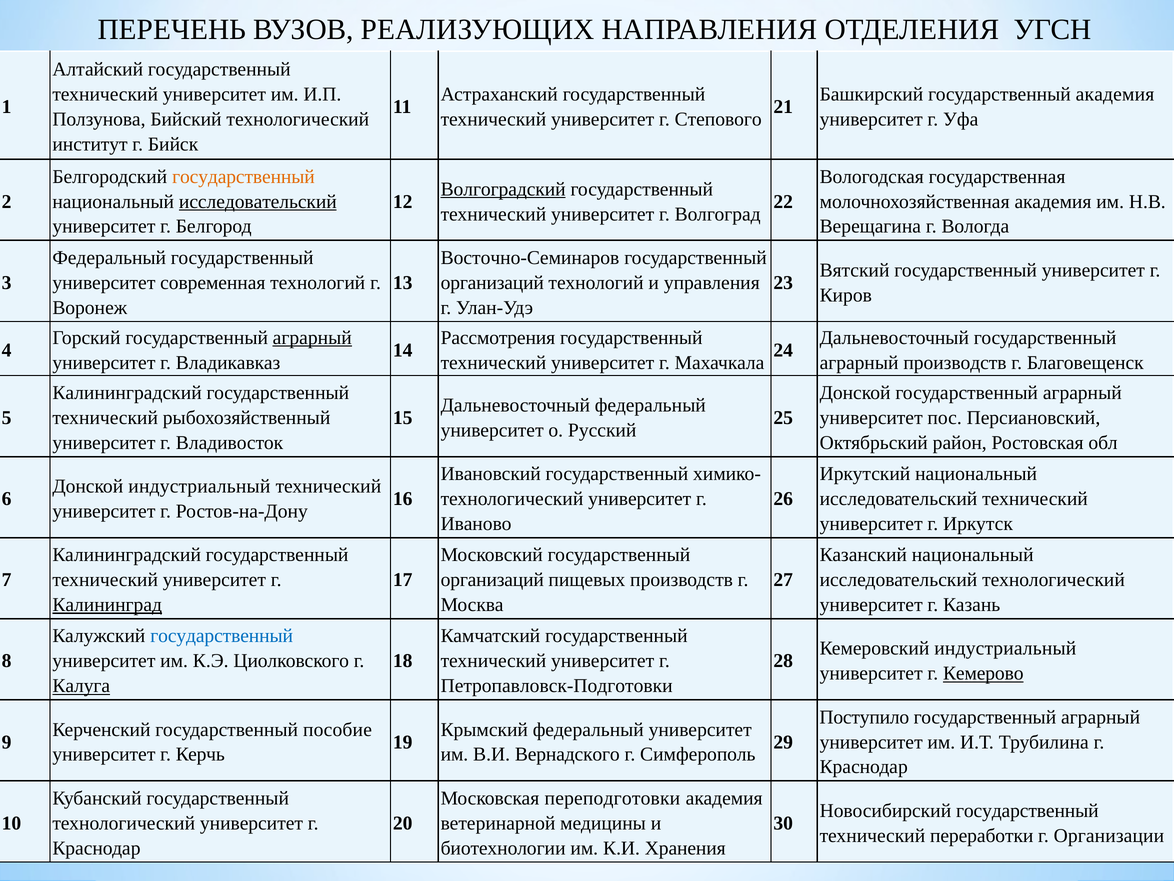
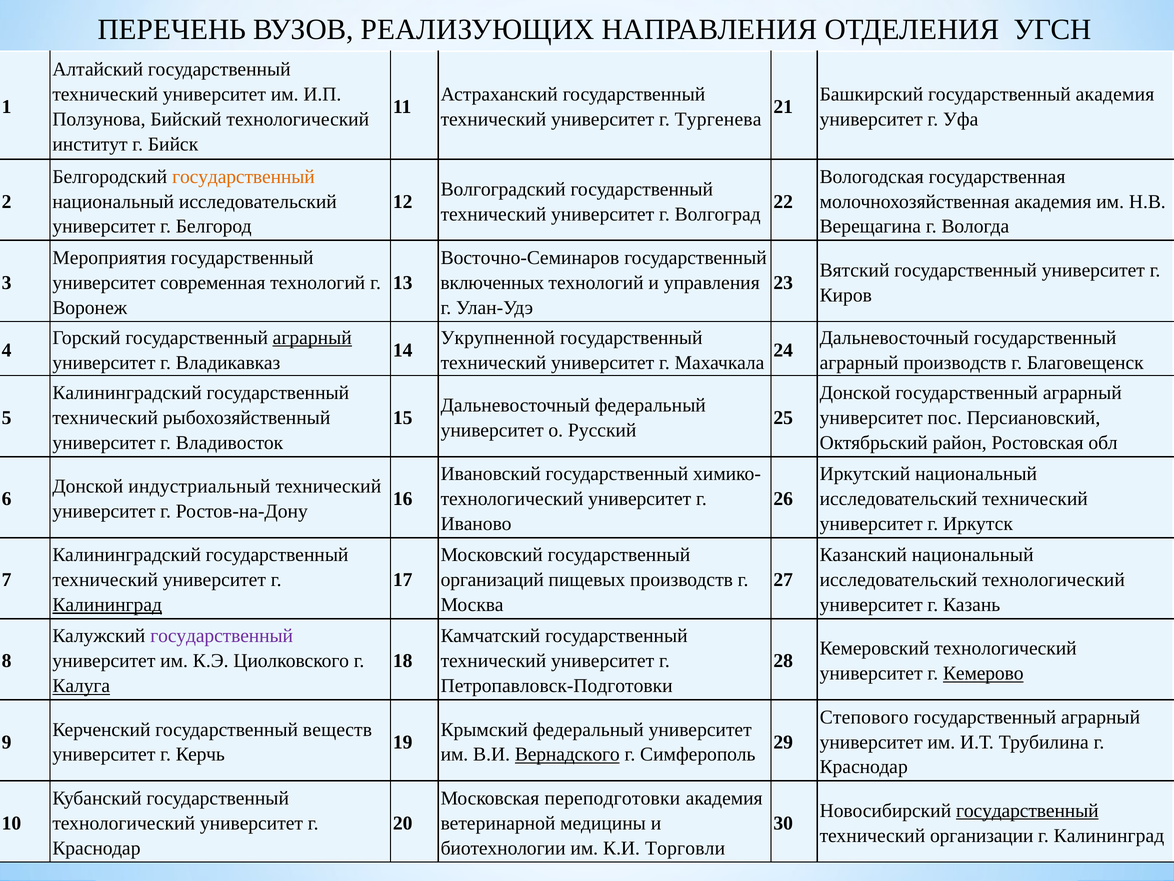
Степового: Степового -> Тургенева (718, 119)
Волгоградский underline: present -> none (503, 189)
исследовательский underline: present -> none (258, 201)
Федеральный: Федеральный -> Мероприятия (109, 258)
организаций: организаций -> включенных (492, 282)
Рассмотрения: Рассмотрения -> Укрупненной (498, 338)
государственный colour: blue -> purple (222, 636)
Кемеровский индустриальный: индустриальный -> технологический (1005, 648)
Поступило: Поступило -> Степового (864, 717)
пособие: пособие -> веществ (337, 729)
Вернадского underline: none -> present (567, 754)
государственный underline: none -> present (1027, 810)
переработки: переработки -> организации (982, 835)
Организации: Организации -> Калининград (1109, 835)
Хранения: Хранения -> Торговли (685, 848)
